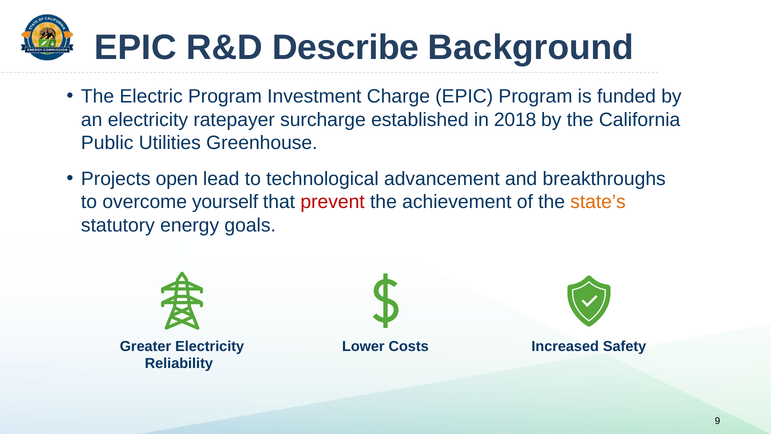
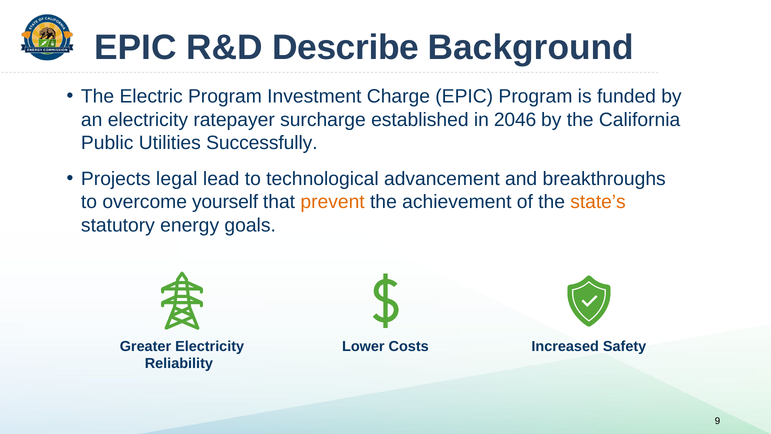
2018: 2018 -> 2046 (515, 120)
Greenhouse: Greenhouse -> Successfully (262, 143)
open: open -> legal (177, 179)
prevent colour: red -> orange (333, 202)
